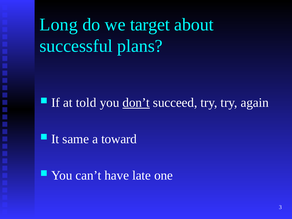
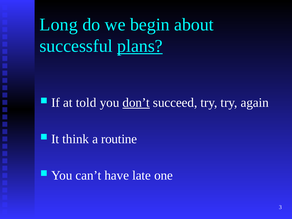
target: target -> begin (150, 25)
plans underline: none -> present (140, 46)
same: same -> think (76, 139)
toward: toward -> routine (119, 139)
